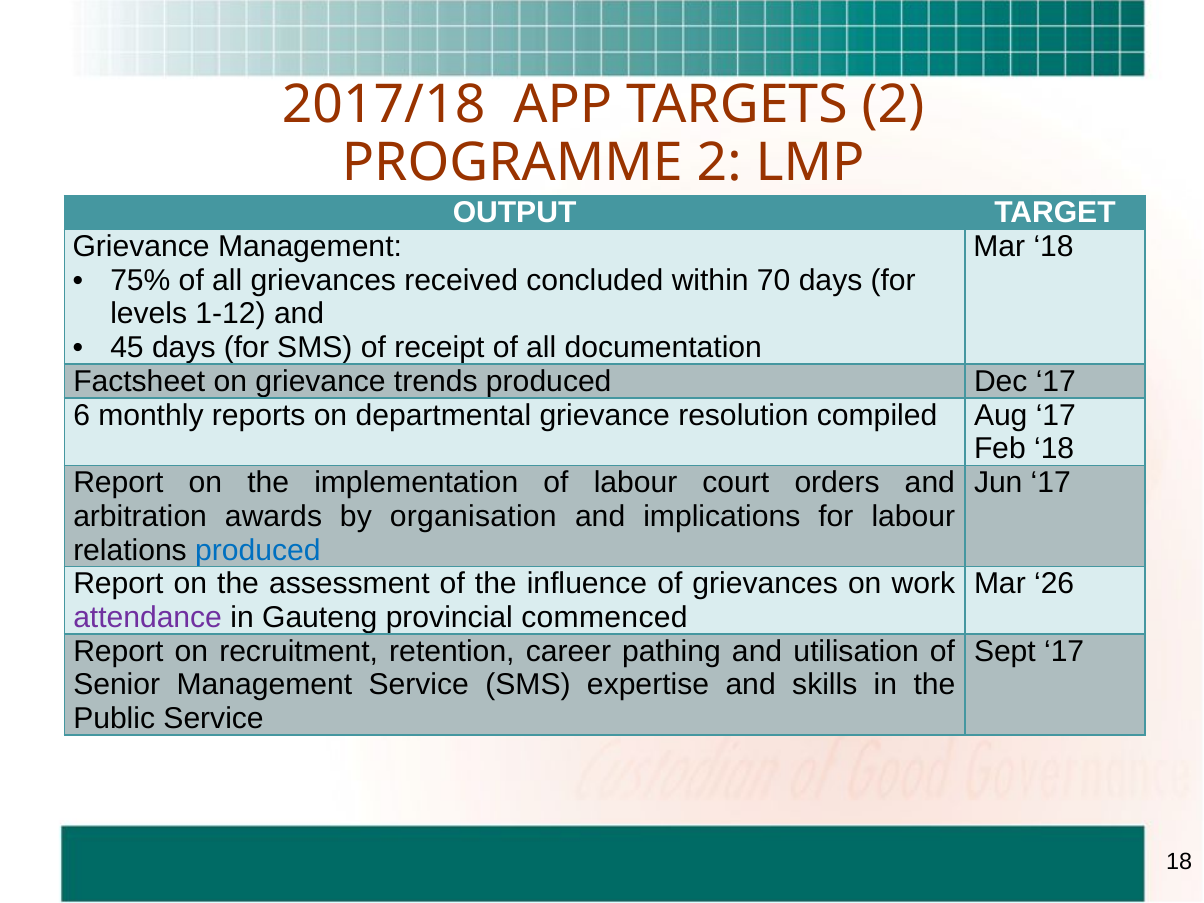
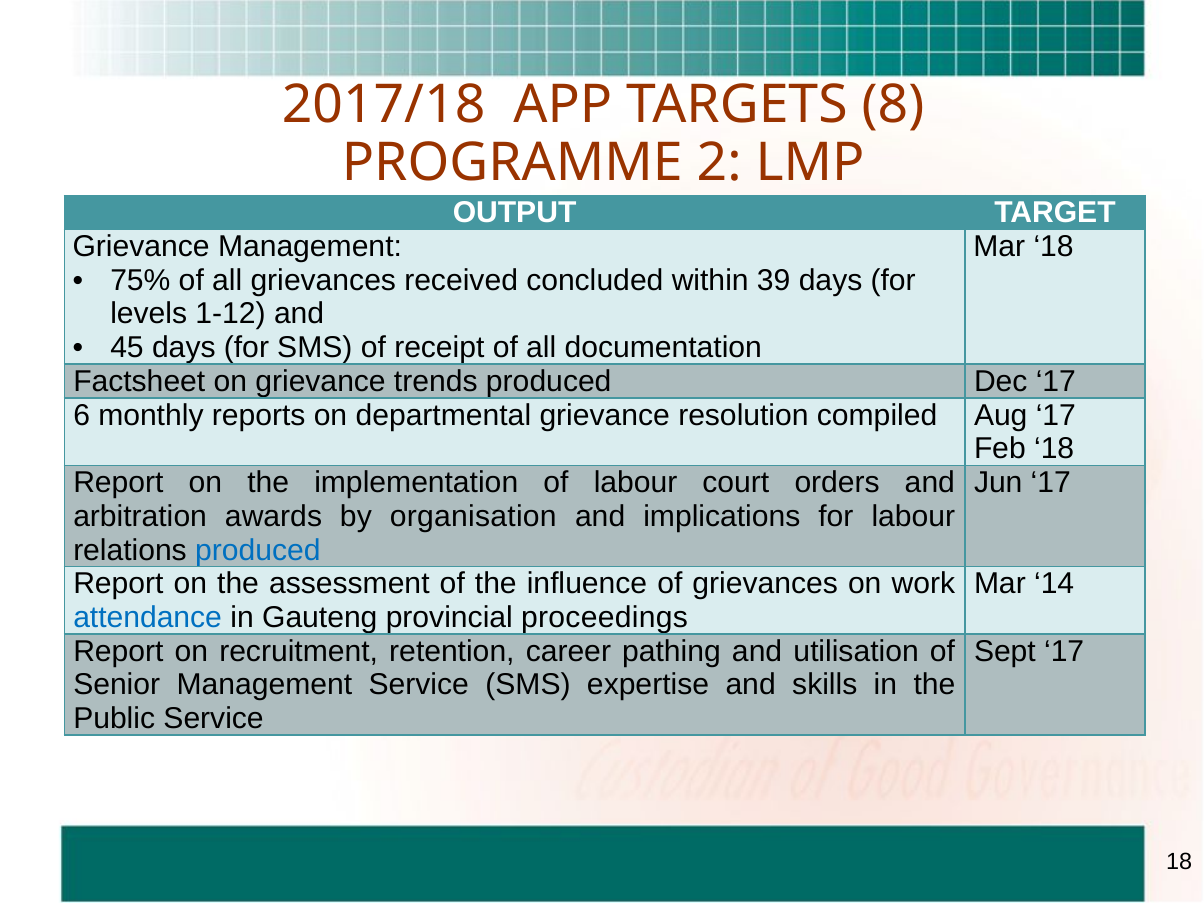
TARGETS 2: 2 -> 8 (893, 105)
70: 70 -> 39 (774, 280)
26: 26 -> 14 (1054, 584)
attendance colour: purple -> blue (148, 618)
commenced: commenced -> proceedings (604, 618)
